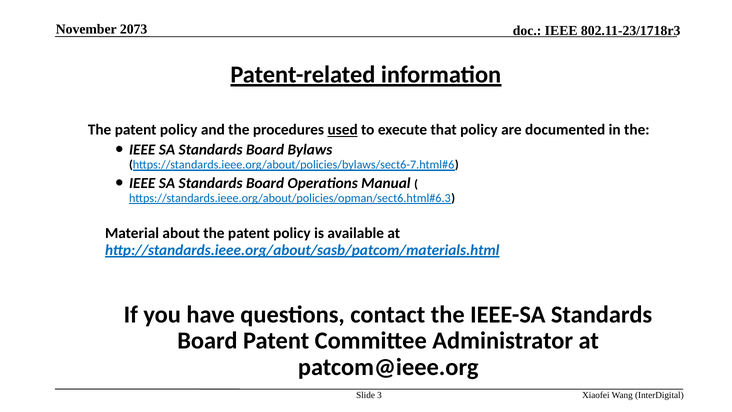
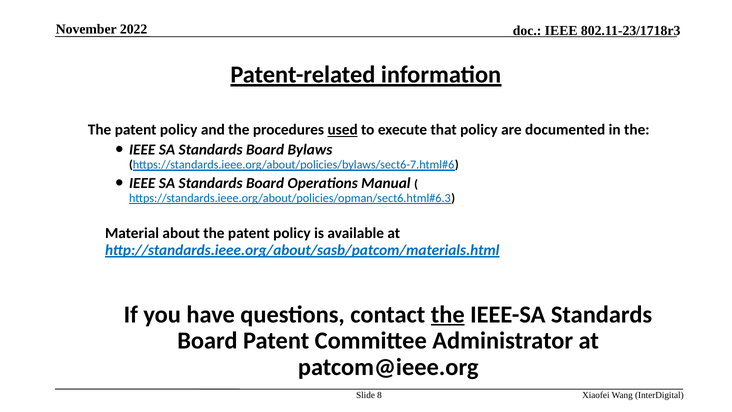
2073: 2073 -> 2022 (134, 29)
the underline: none -> present (448, 314)
3: 3 -> 8 (380, 395)
